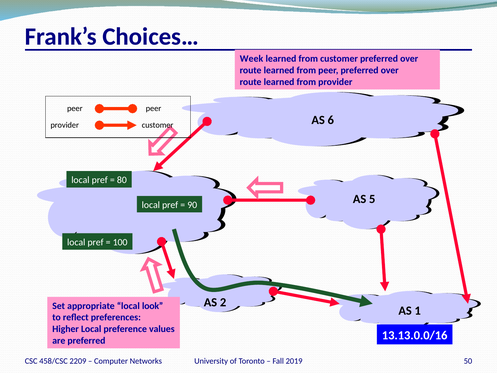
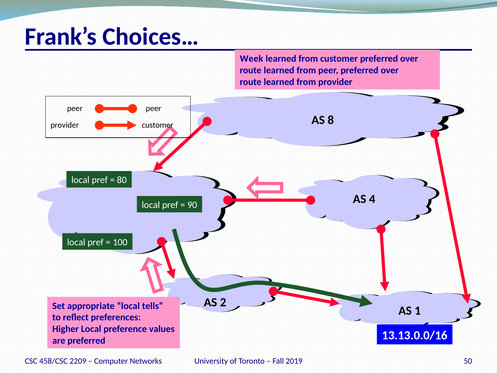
6: 6 -> 8 (331, 120)
5: 5 -> 4 (372, 199)
look: look -> tells (153, 306)
